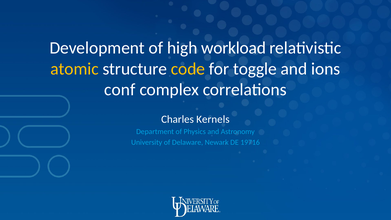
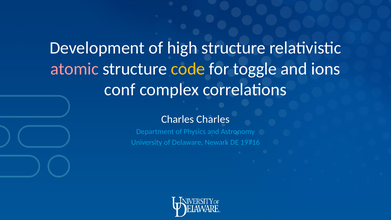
high workload: workload -> structure (233, 48)
atomic colour: yellow -> pink (75, 69)
Charles Kernels: Kernels -> Charles (213, 119)
